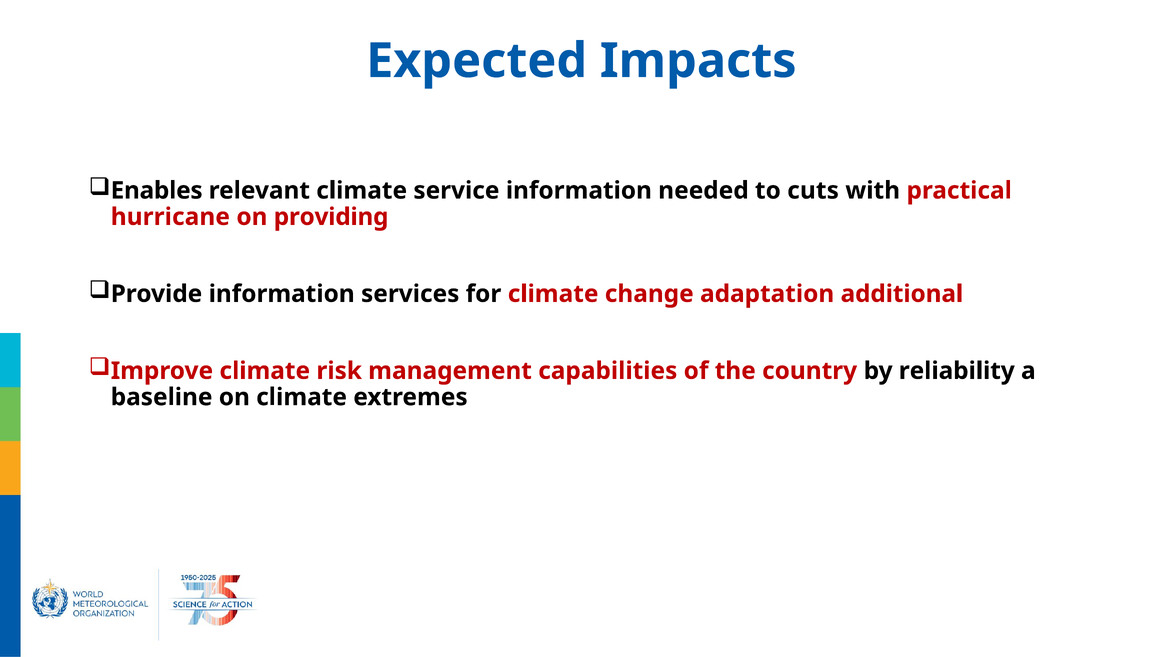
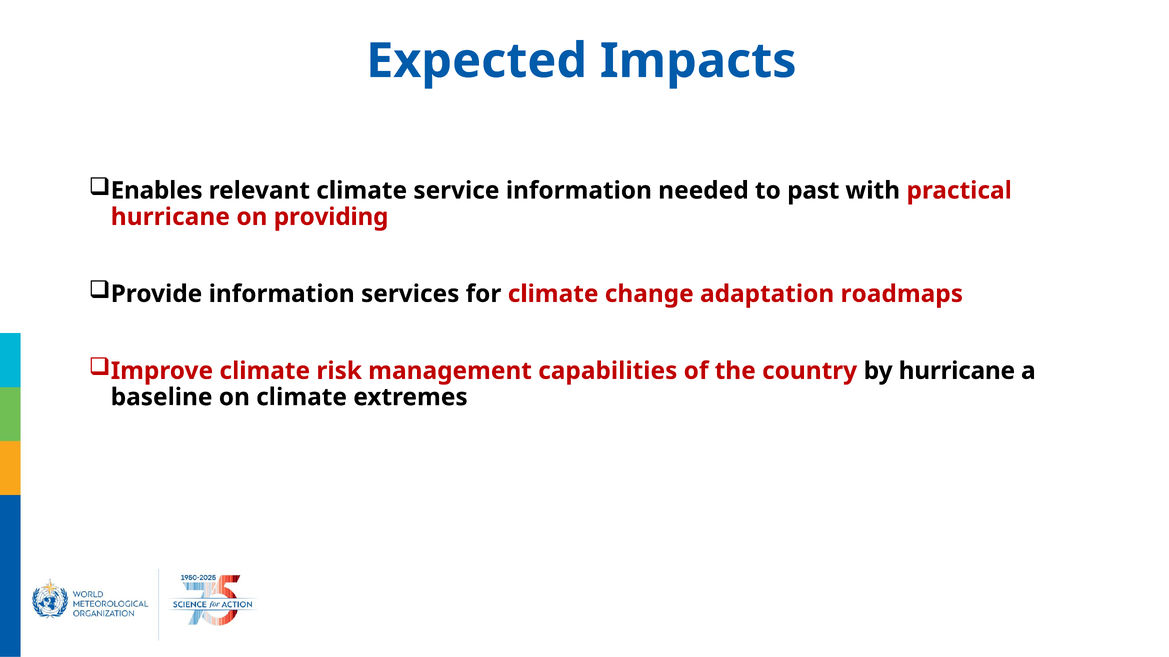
cuts: cuts -> past (813, 191)
additional: additional -> roadmaps (902, 294)
by reliability: reliability -> hurricane (957, 371)
